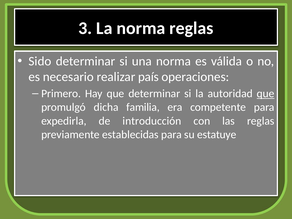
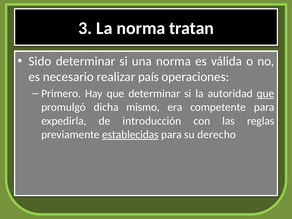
norma reglas: reglas -> tratan (191, 28)
familia: familia -> mismo (143, 107)
establecidas underline: none -> present (130, 135)
estatuye: estatuye -> derecho (217, 135)
